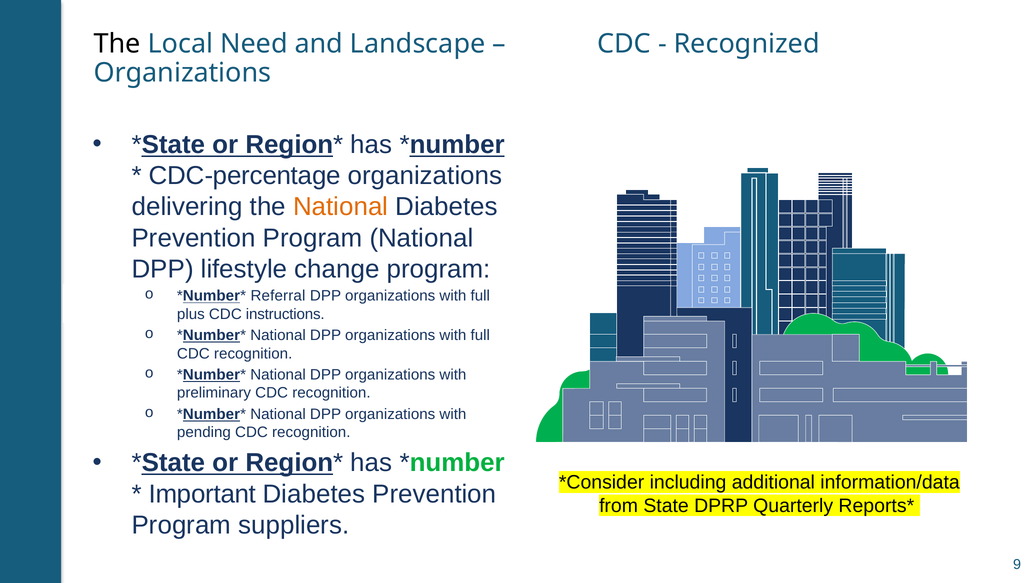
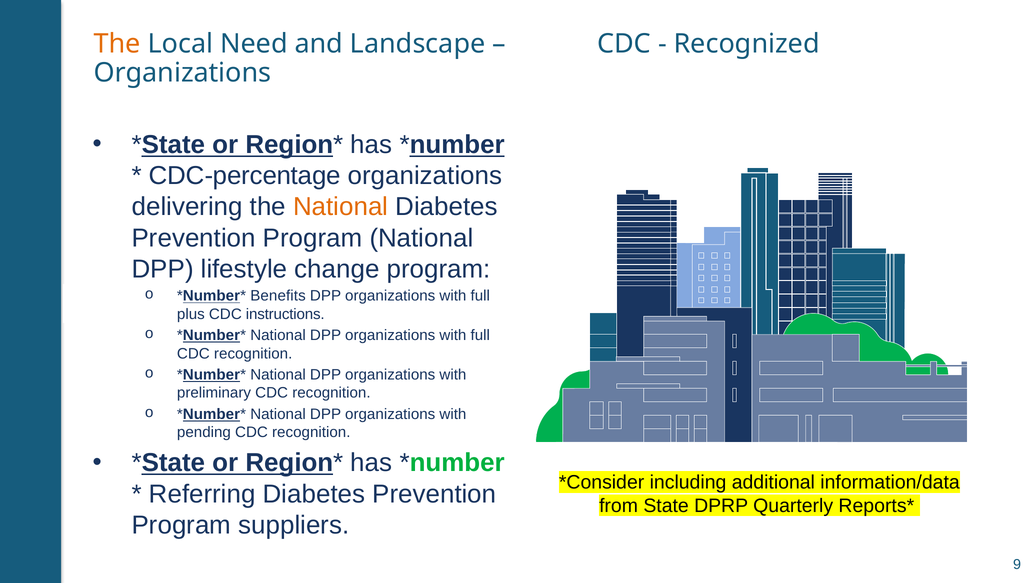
The colour: black -> orange (117, 44)
Referral: Referral -> Benefits (278, 296)
Important: Important -> Referring (202, 495)
